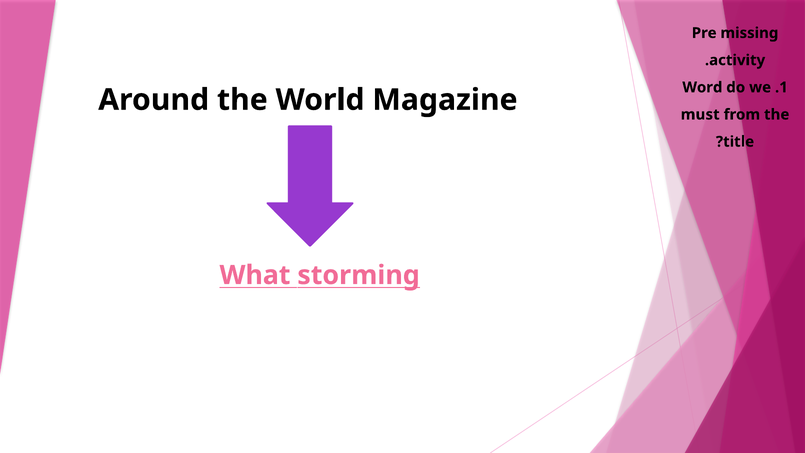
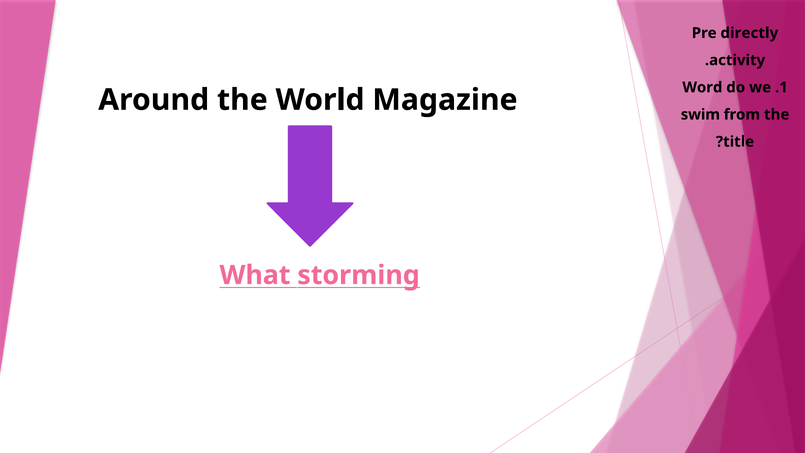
missing: missing -> directly (749, 33)
must: must -> swim (700, 115)
